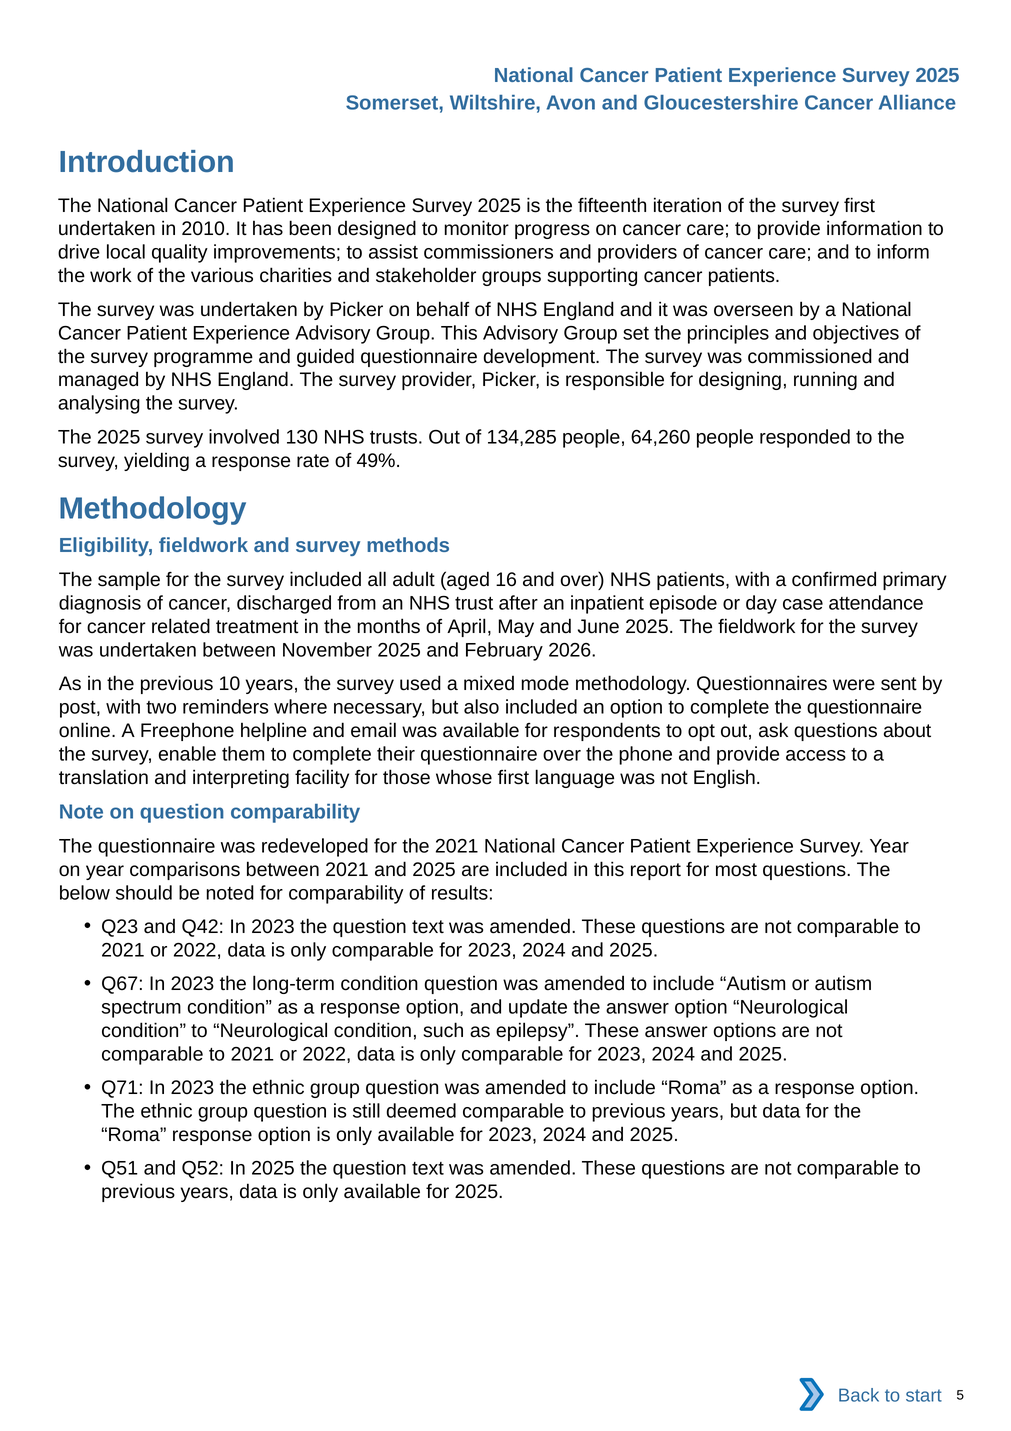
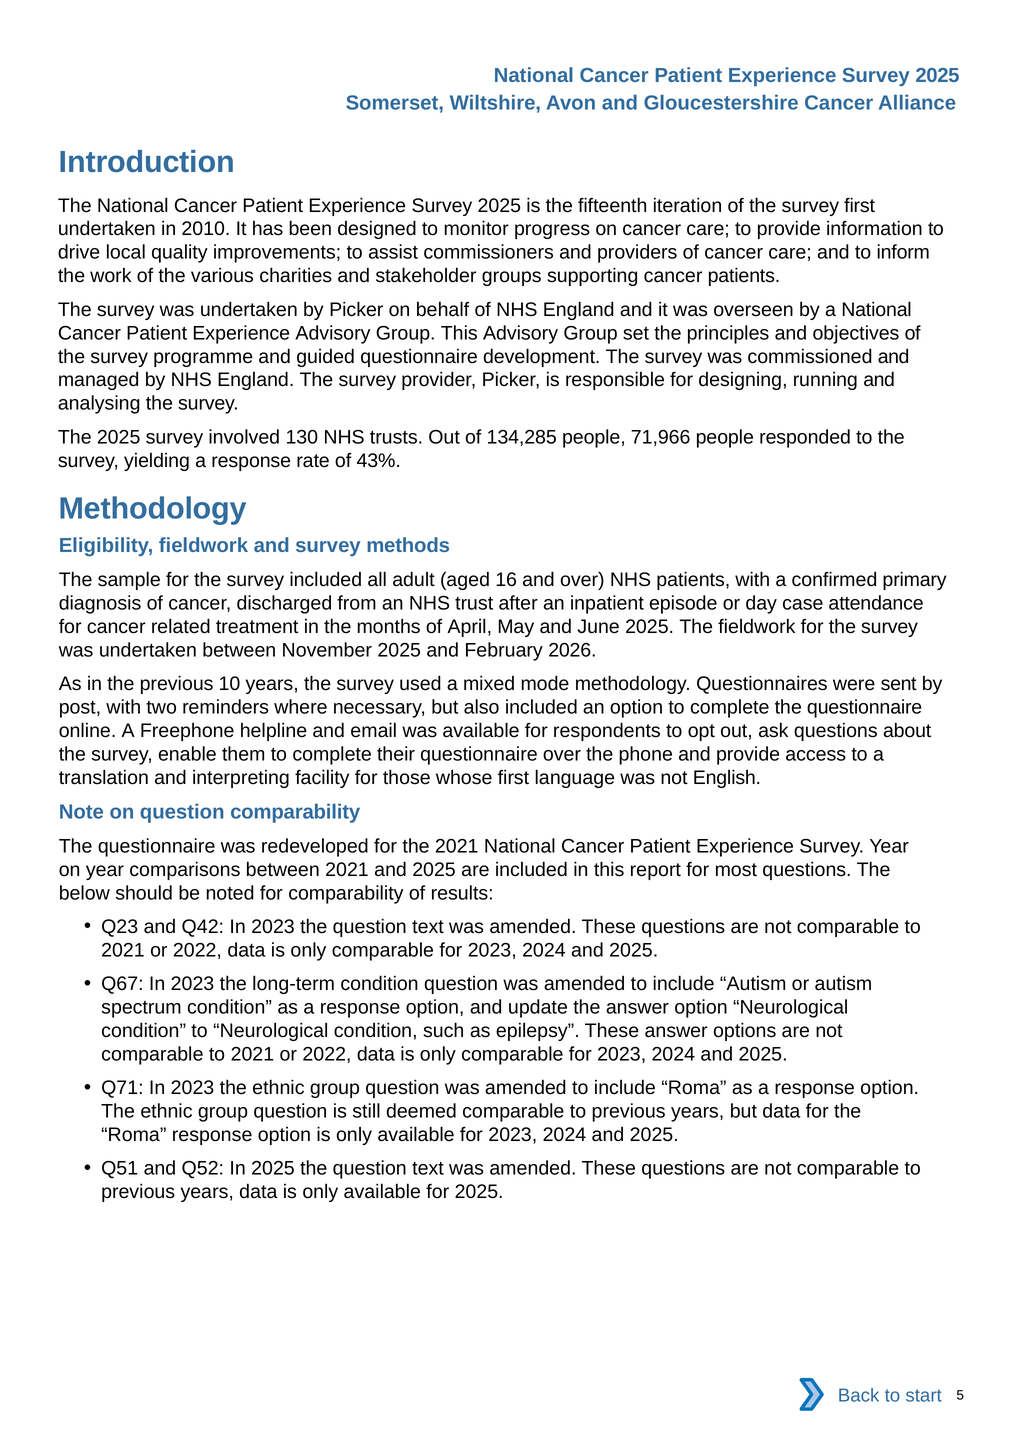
64,260: 64,260 -> 71,966 (661, 437)
49%: 49% -> 43% (379, 461)
